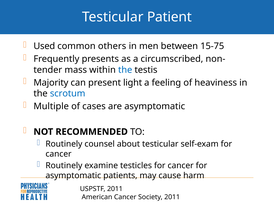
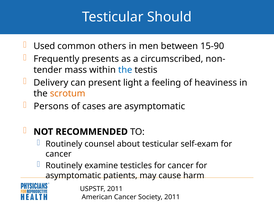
Patient: Patient -> Should (169, 17)
15-75: 15-75 -> 15-90 (212, 46)
Majority: Majority -> Delivery (51, 83)
scrotum colour: blue -> orange (68, 94)
Multiple: Multiple -> Persons (51, 107)
